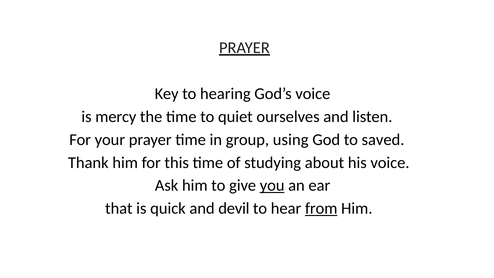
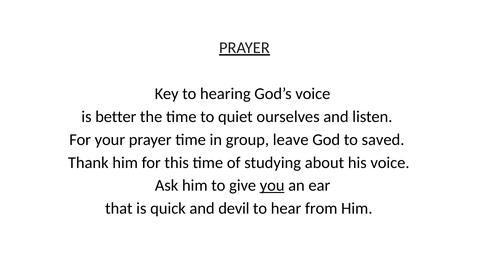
mercy: mercy -> better (116, 117)
using: using -> leave (291, 140)
from underline: present -> none (321, 208)
